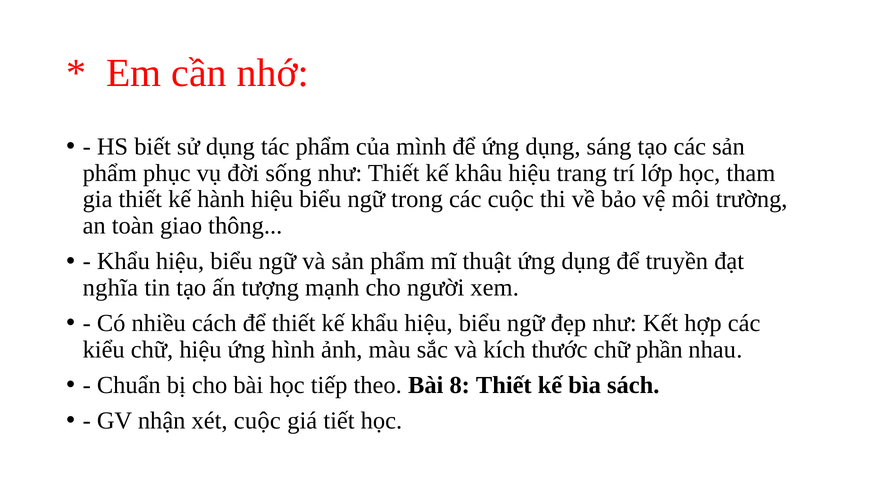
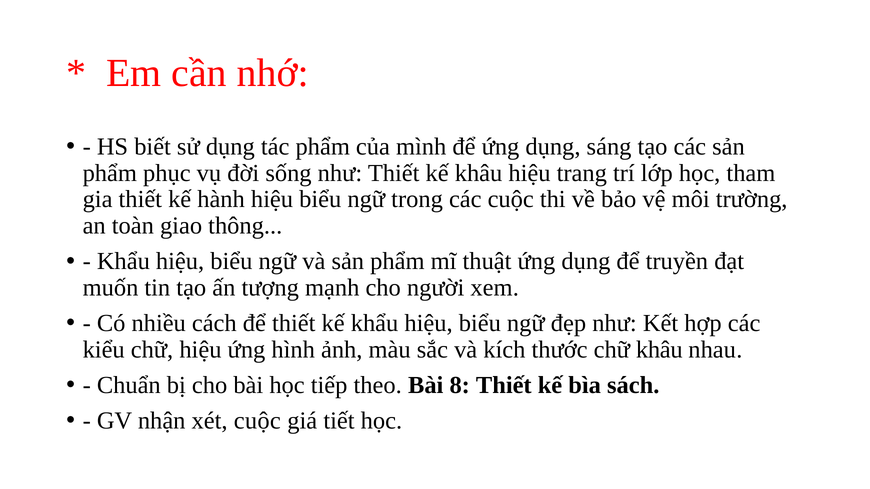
nghĩa: nghĩa -> muốn (111, 288)
chữ phần: phần -> khâu (659, 350)
